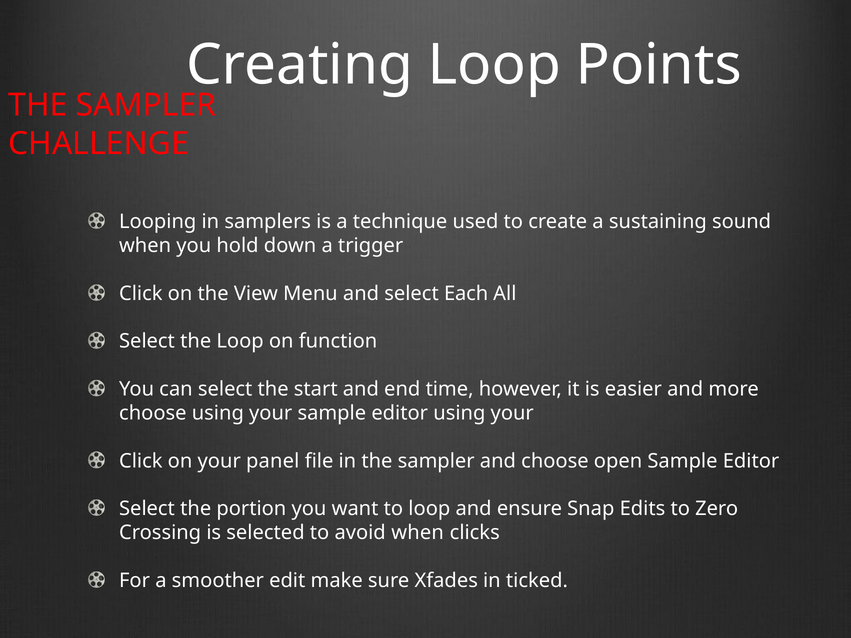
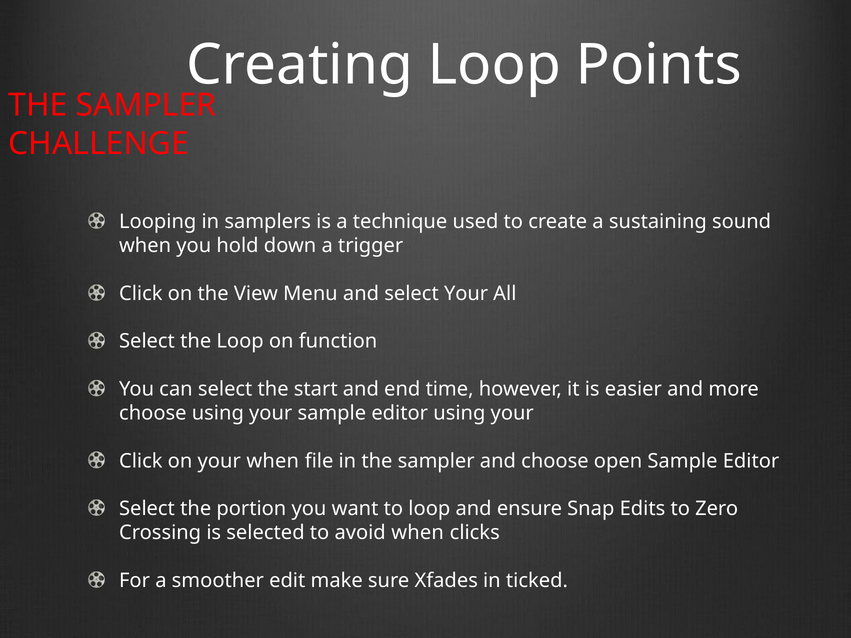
select Each: Each -> Your (466, 294)
your panel: panel -> when (273, 461)
